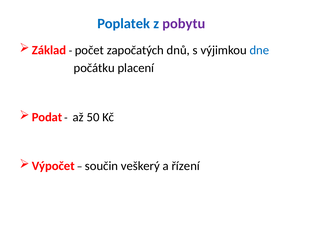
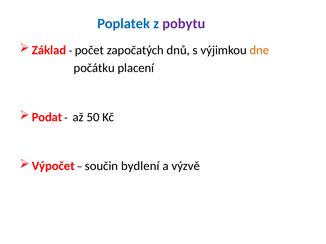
dne colour: blue -> orange (259, 50)
veškerý: veškerý -> bydlení (140, 166)
řízení: řízení -> výzvě (186, 166)
